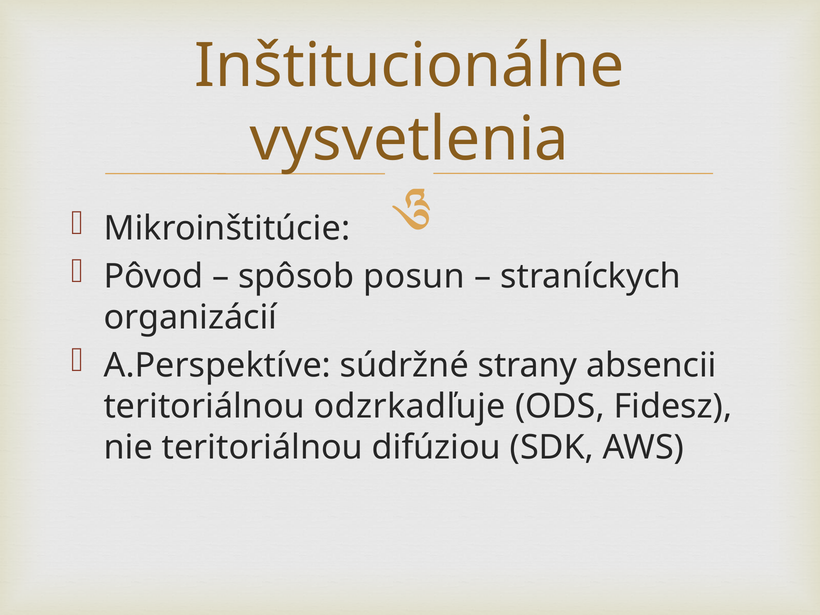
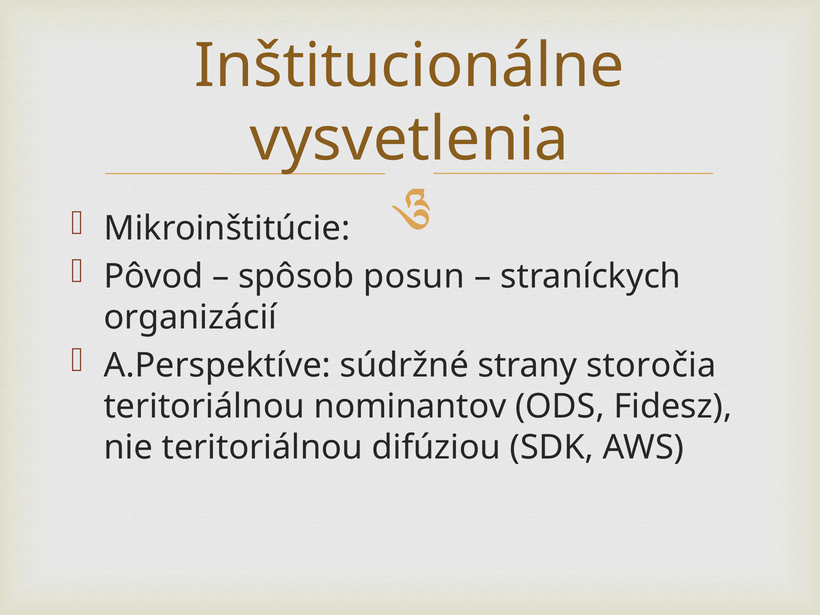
absencii: absencii -> storočia (651, 365)
odzrkadľuje: odzrkadľuje -> nominantov (410, 406)
